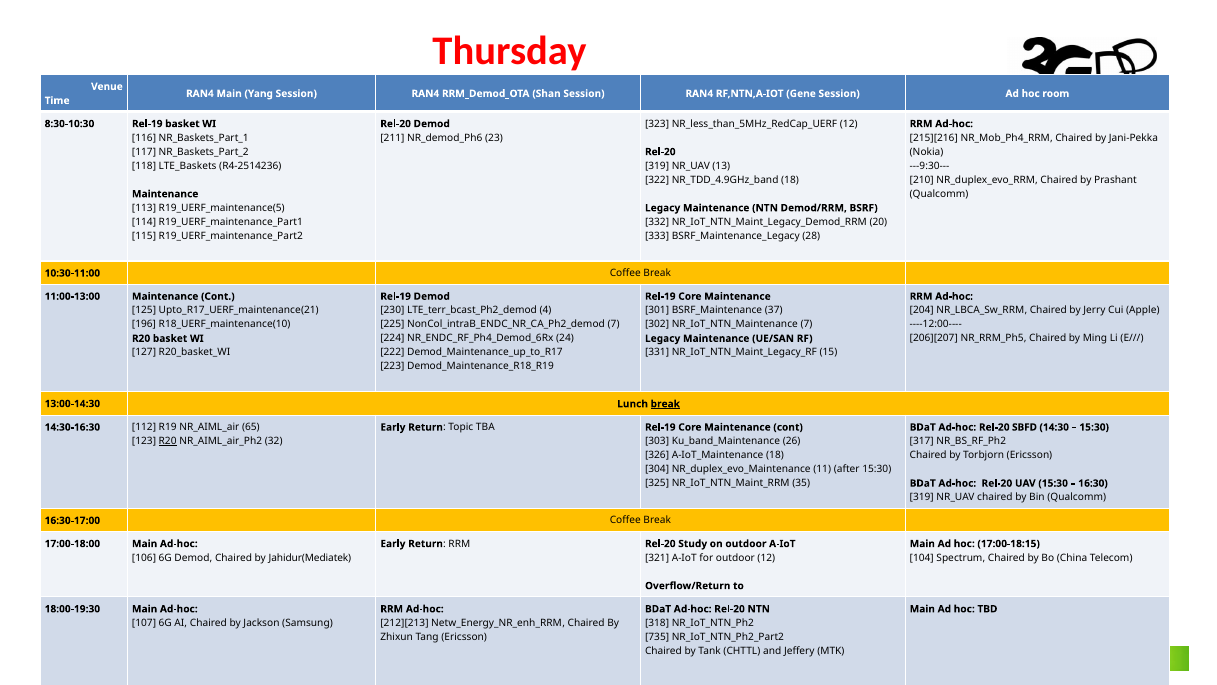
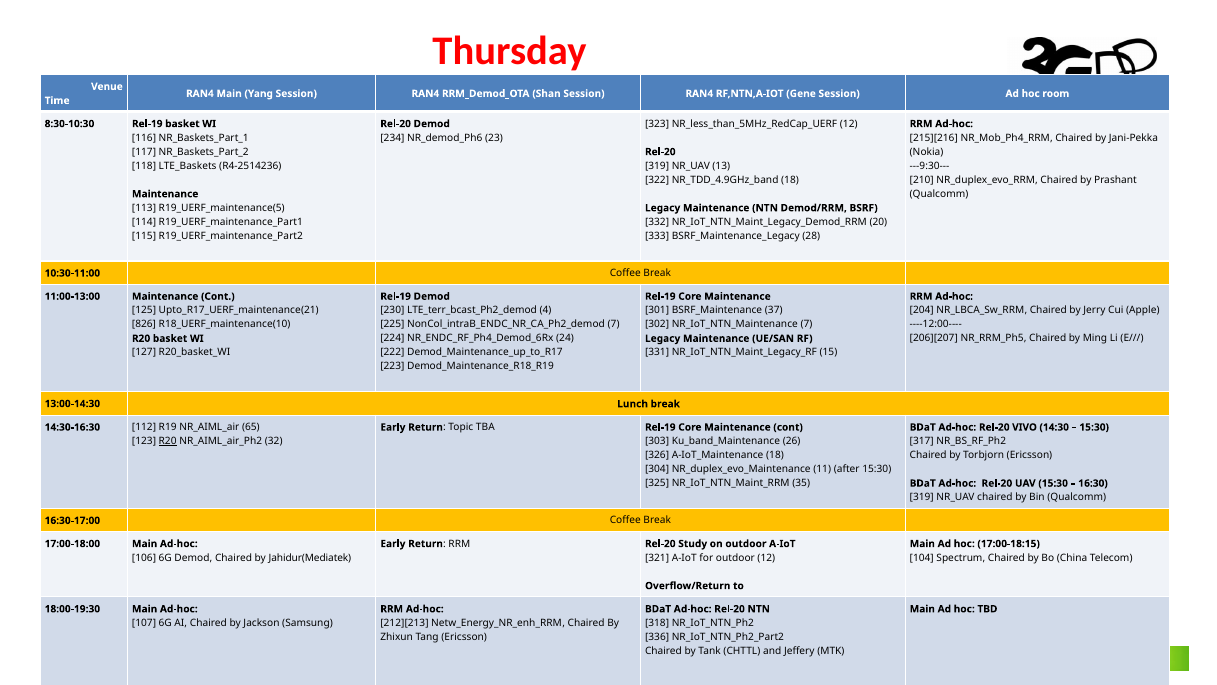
211: 211 -> 234 (392, 138)
196: 196 -> 826 (144, 324)
break underline: present -> none (665, 404)
SBFD: SBFD -> VIVO (1025, 427)
735: 735 -> 336 (657, 637)
